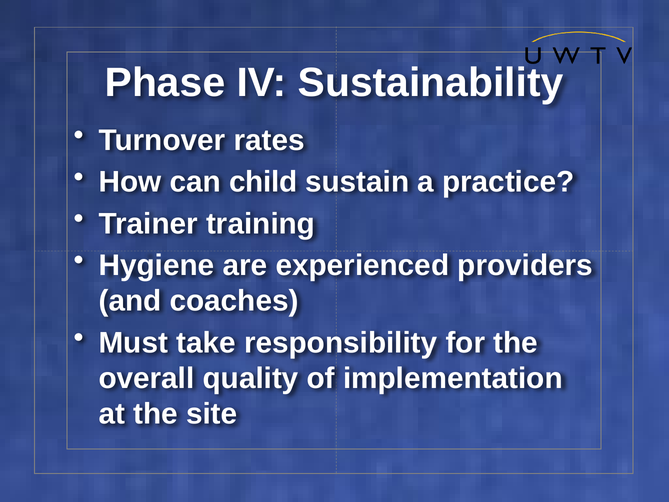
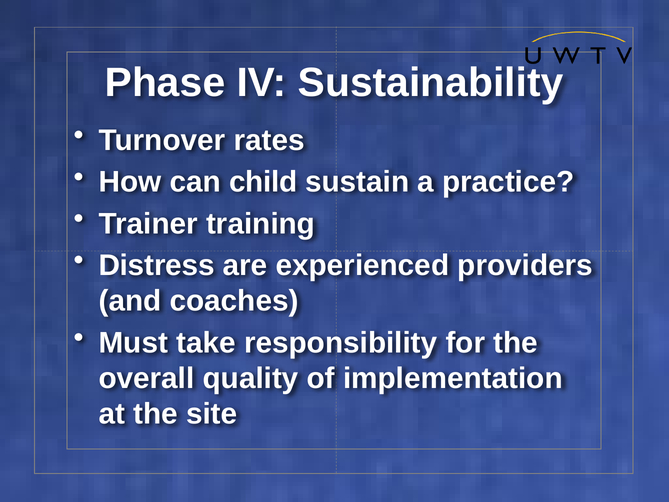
Hygiene: Hygiene -> Distress (157, 265)
